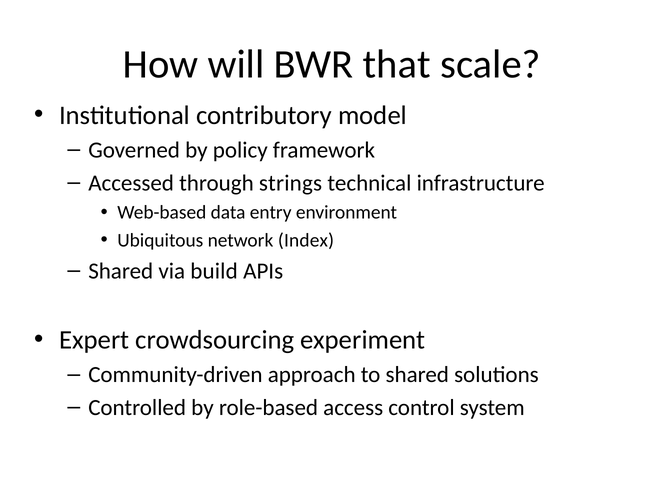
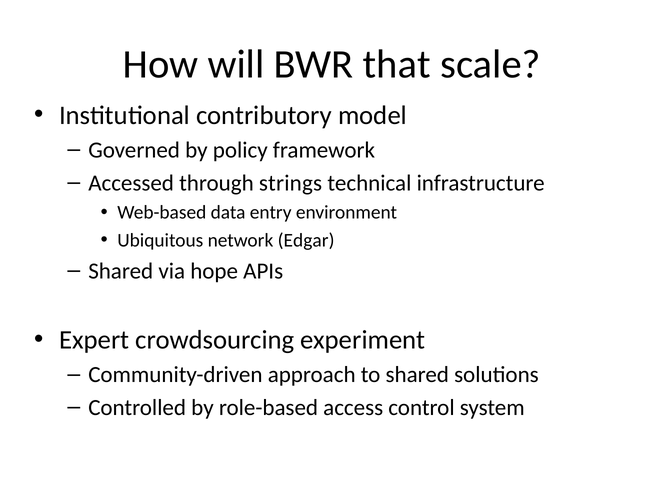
Index: Index -> Edgar (306, 240)
build: build -> hope (214, 271)
